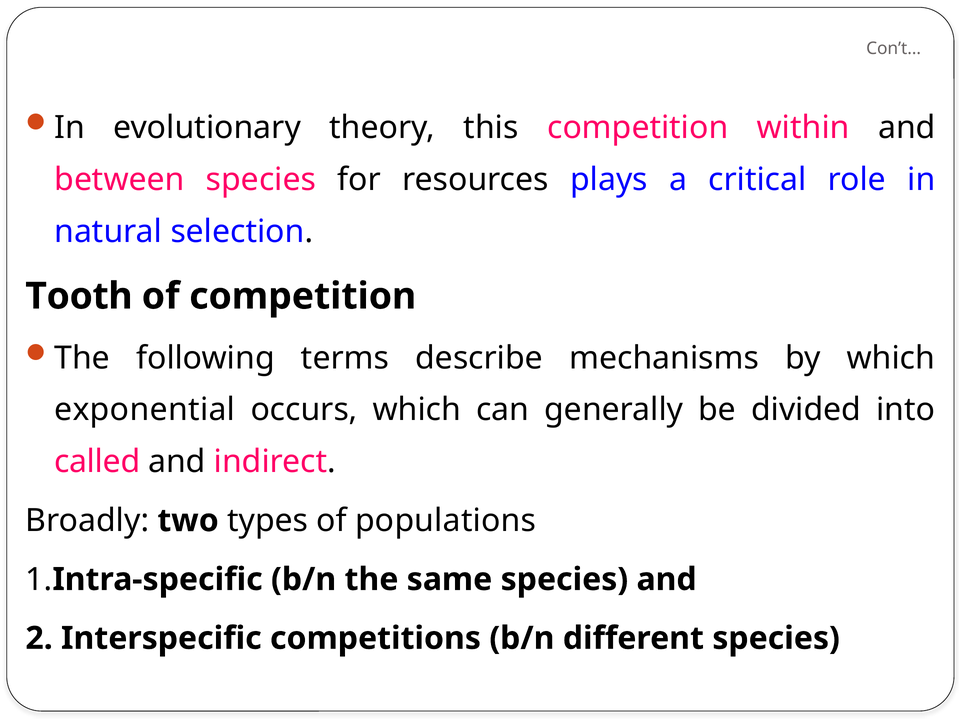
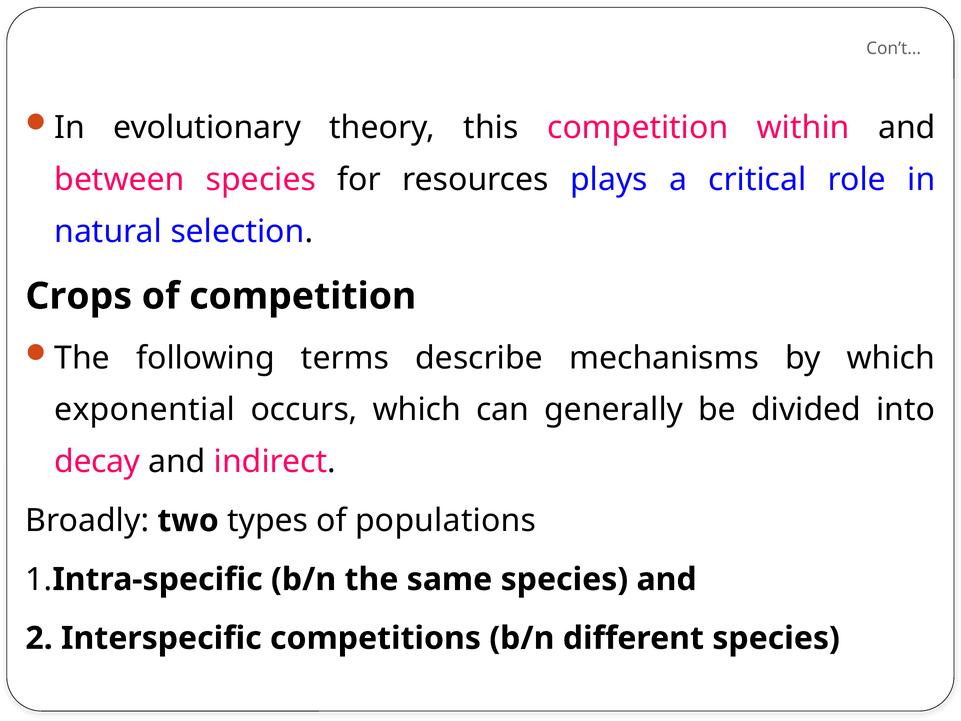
Tooth: Tooth -> Crops (79, 296)
called: called -> decay (97, 462)
